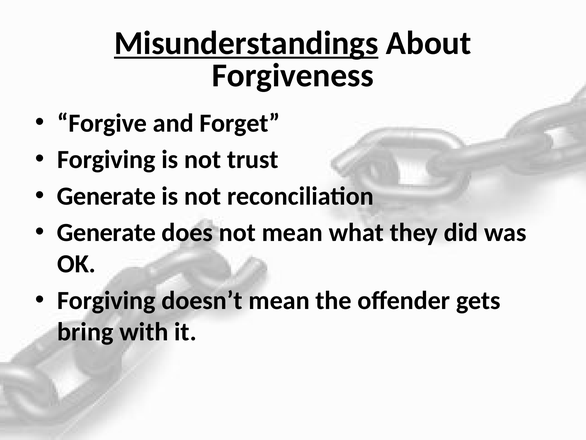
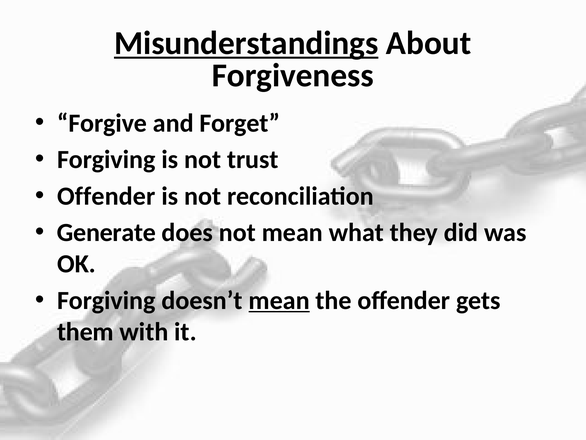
Generate: Generate -> Offender (106, 196)
mean underline: none -> present (279, 300)
bring: bring -> them (85, 331)
